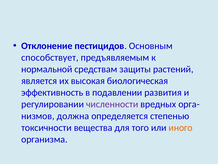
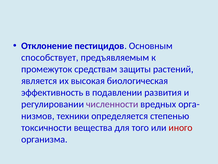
нормальной: нормальной -> промежуток (47, 69)
должна: должна -> техники (73, 116)
иного colour: orange -> red (181, 127)
